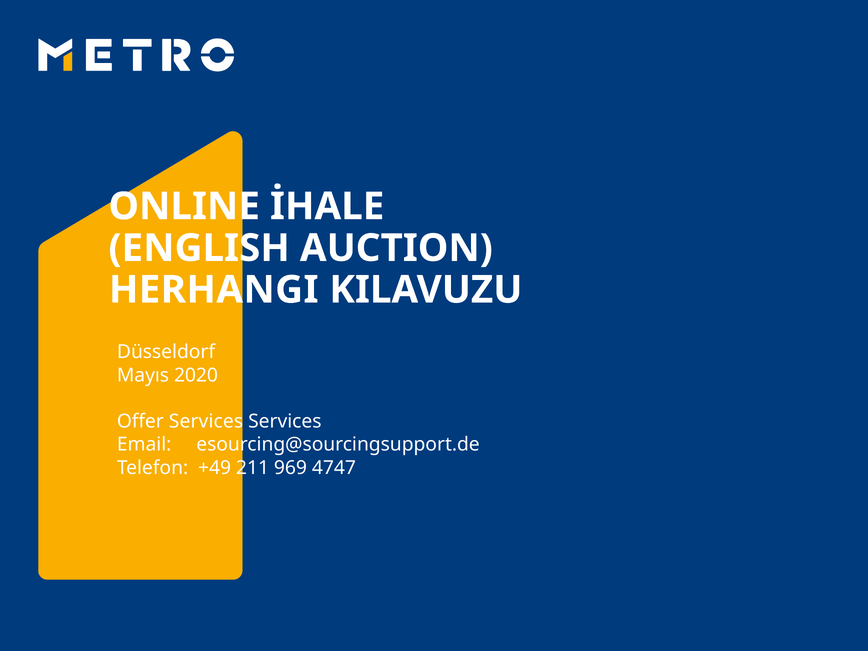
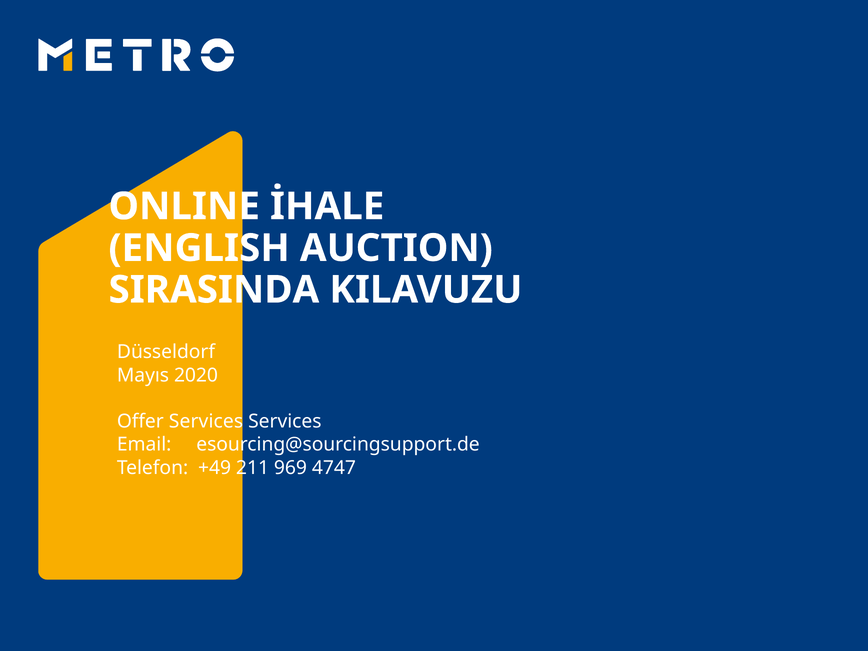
HERHANGI: HERHANGI -> SIRASINDA (214, 290)
